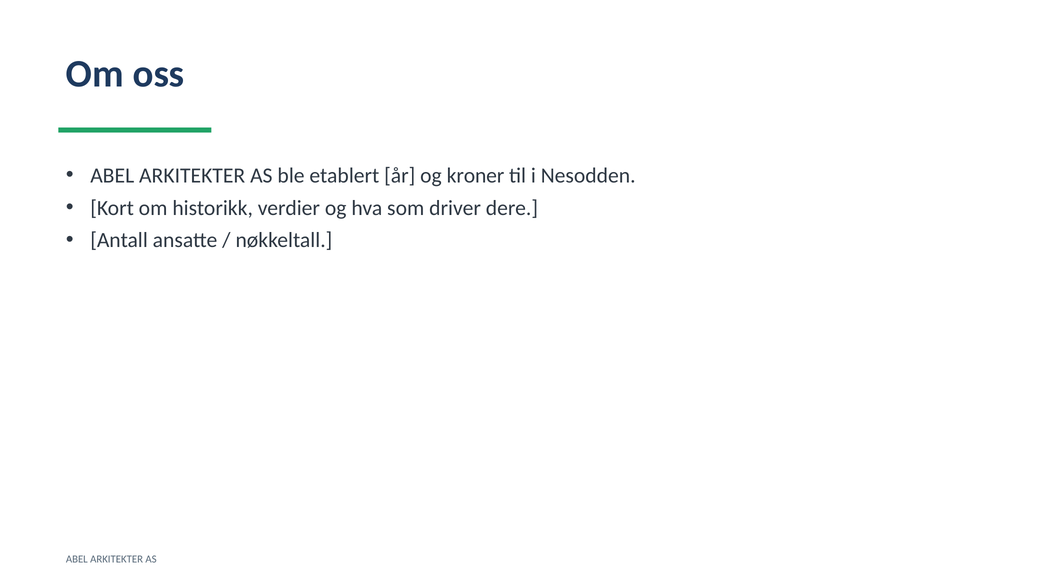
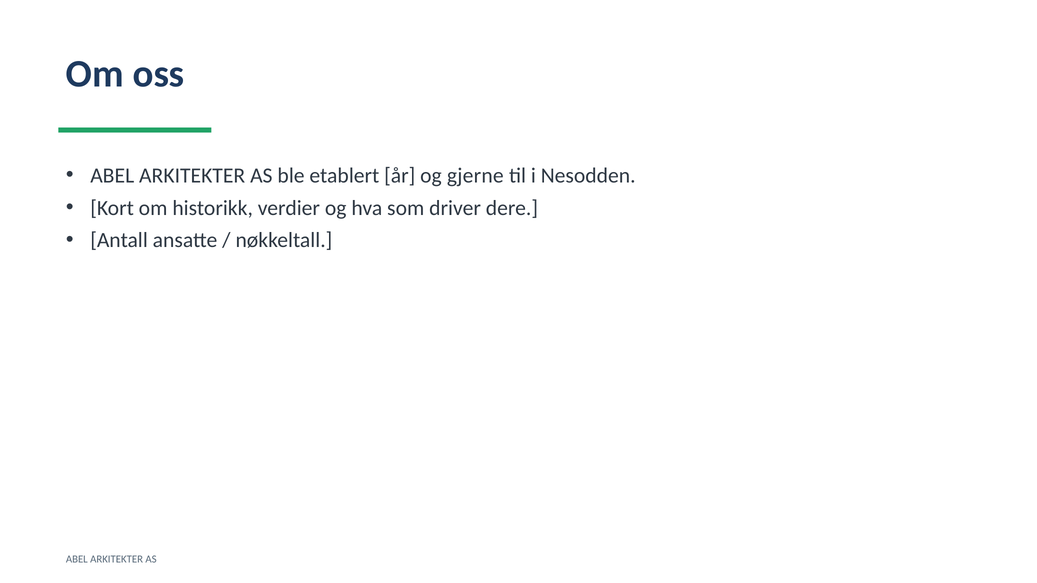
kroner: kroner -> gjerne (475, 176)
